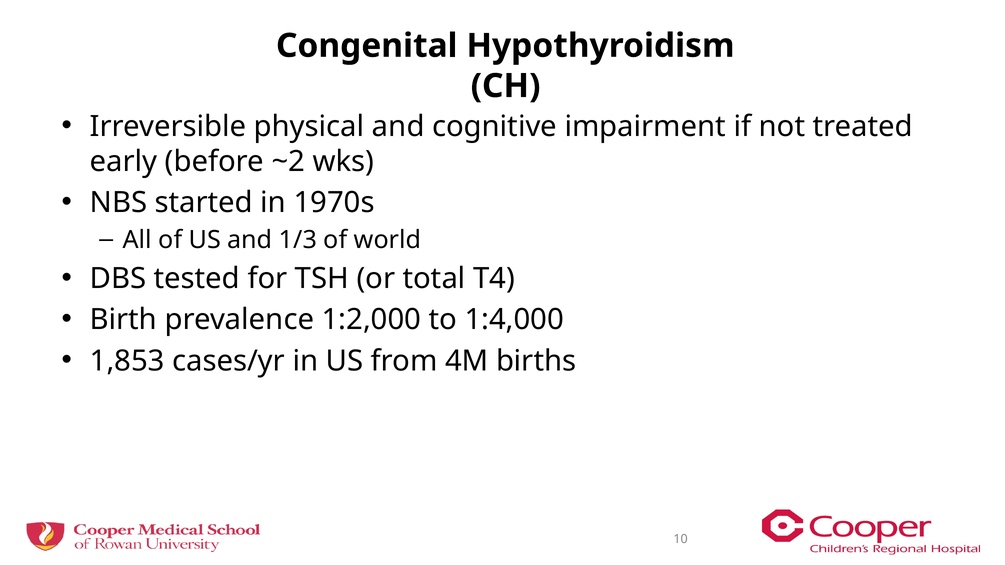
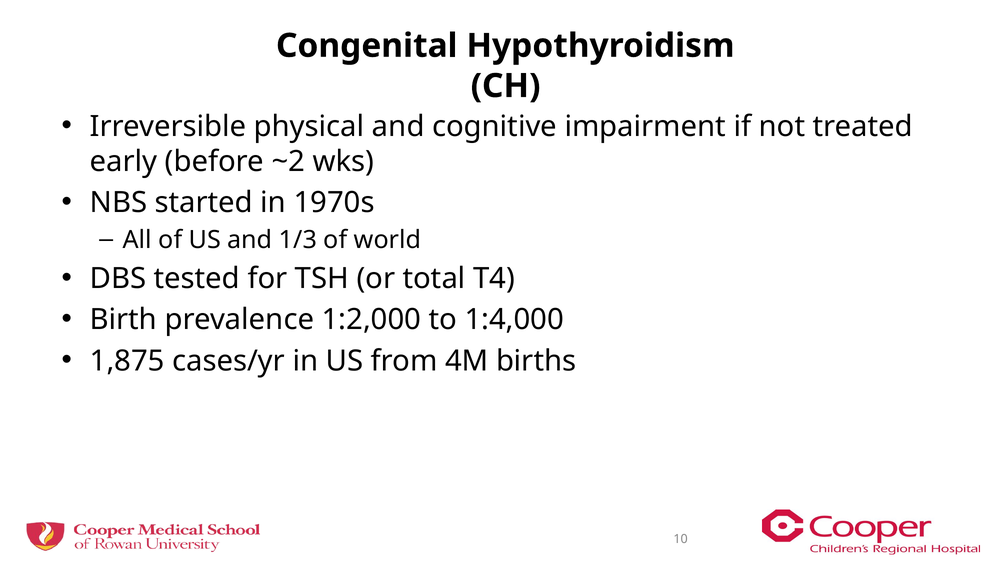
1,853: 1,853 -> 1,875 (127, 361)
